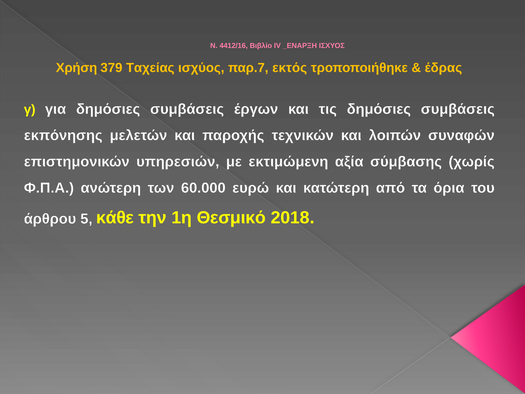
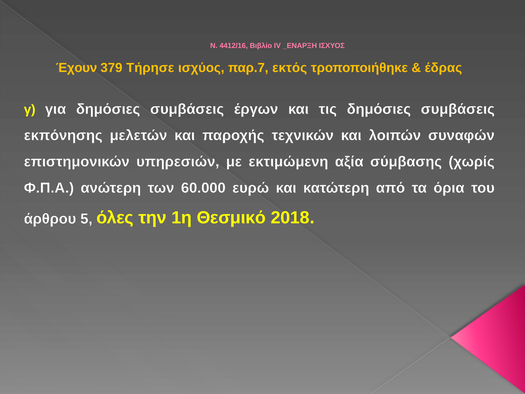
Χρήση: Χρήση -> Έχουν (77, 68)
Ταχείας: Ταχείας -> Τήρησε (150, 68)
κάθε: κάθε -> όλες (115, 218)
